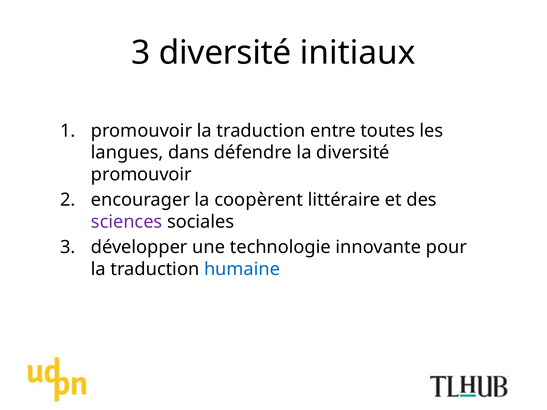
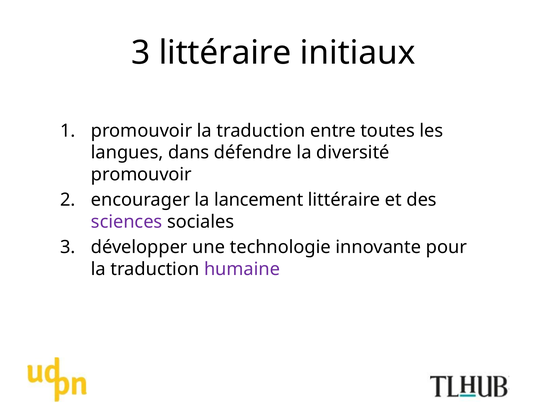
3 diversité: diversité -> littéraire (225, 53)
coopèrent: coopèrent -> lancement (259, 200)
humaine colour: blue -> purple (242, 269)
